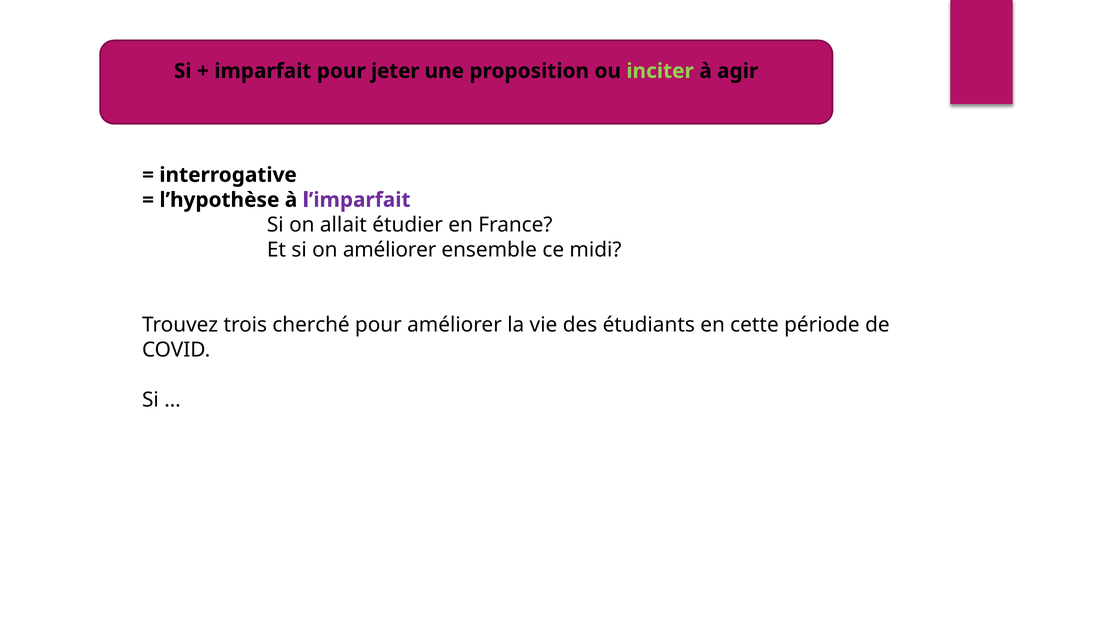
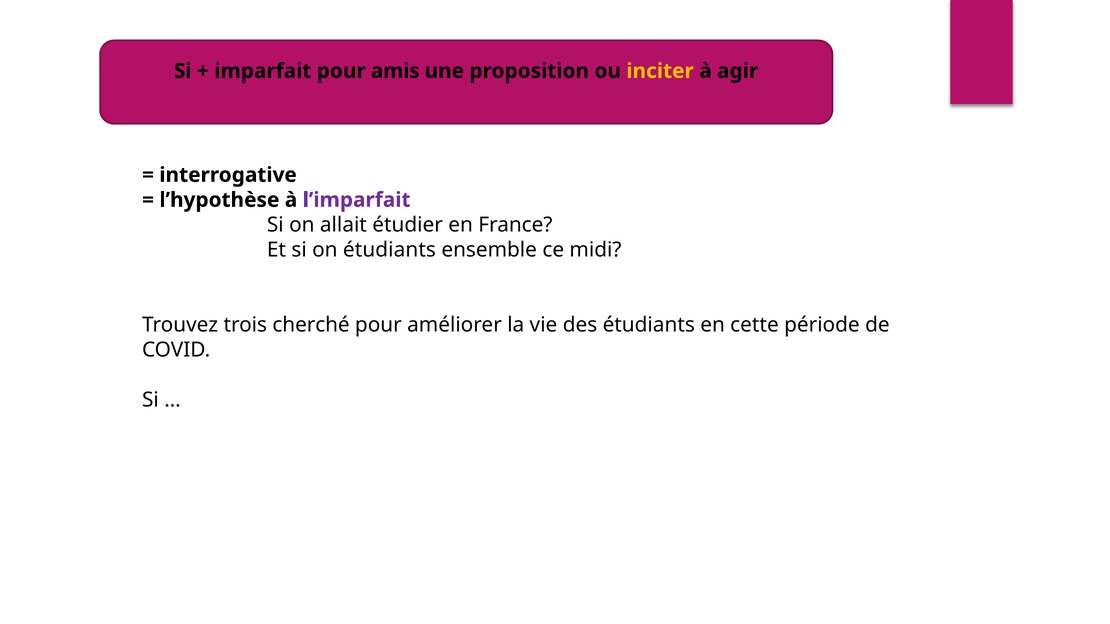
jeter: jeter -> amis (395, 71)
inciter colour: light green -> yellow (660, 71)
on améliorer: améliorer -> étudiants (389, 250)
